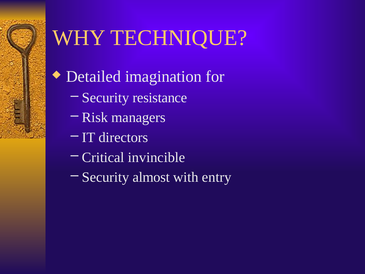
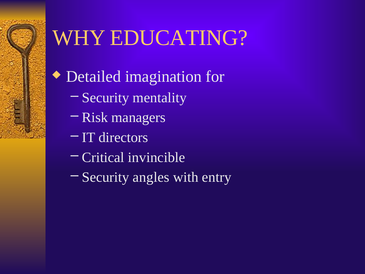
TECHNIQUE: TECHNIQUE -> EDUCATING (179, 38)
resistance: resistance -> mentality (160, 98)
almost: almost -> angles (151, 177)
